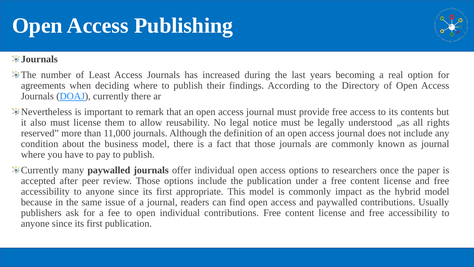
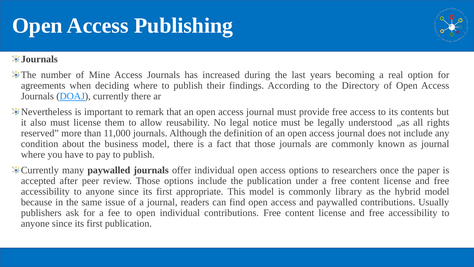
Least: Least -> Mine (99, 75)
impact: impact -> library (349, 191)
